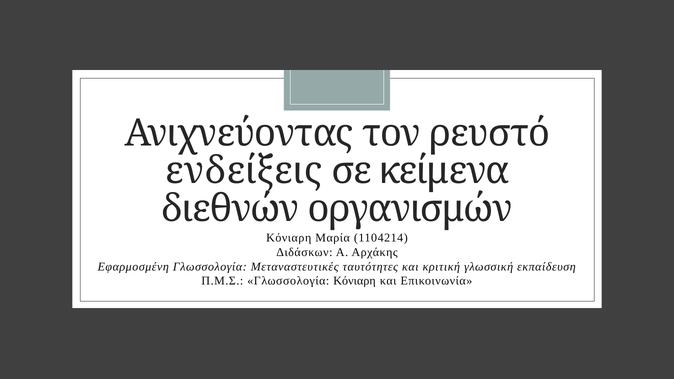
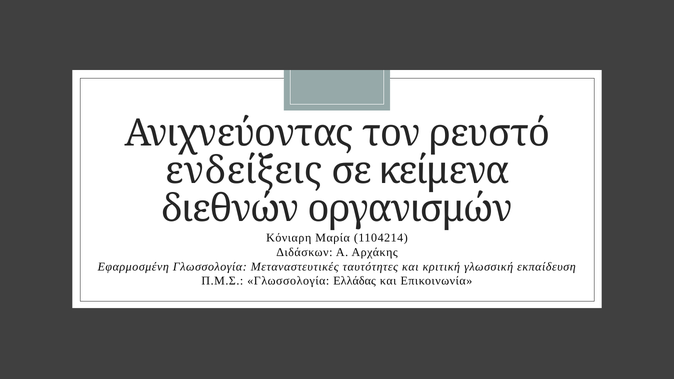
Γλωσσολογία Κόνιαρη: Κόνιαρη -> Ελλάδας (355, 281)
